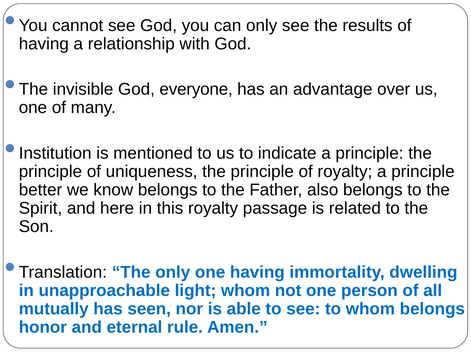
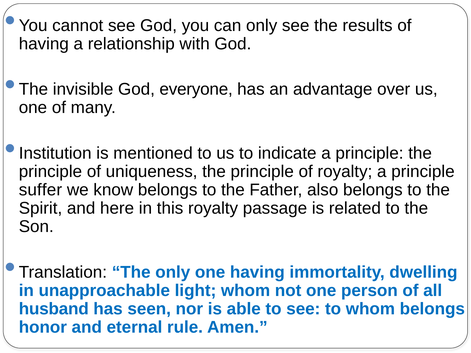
better: better -> suffer (40, 190)
mutually: mutually -> husband (54, 309)
